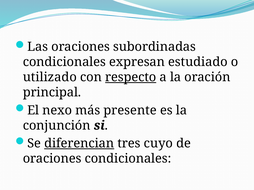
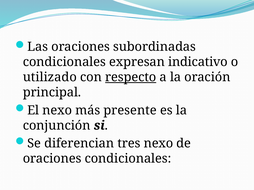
estudiado: estudiado -> indicativo (198, 62)
diferencian underline: present -> none (79, 144)
tres cuyo: cuyo -> nexo (158, 144)
